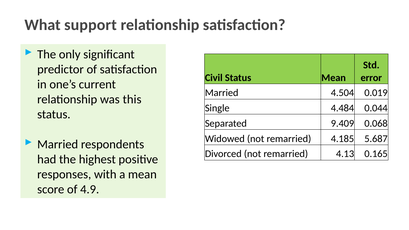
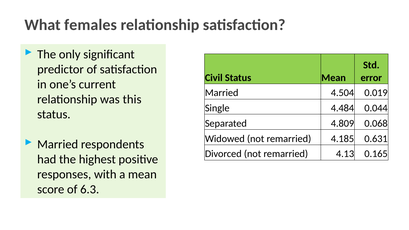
support: support -> females (91, 25)
9.409: 9.409 -> 4.809 (342, 123)
5.687: 5.687 -> 0.631 (376, 139)
4.9: 4.9 -> 6.3 (90, 189)
